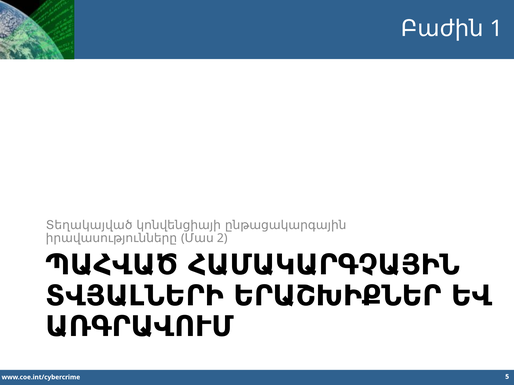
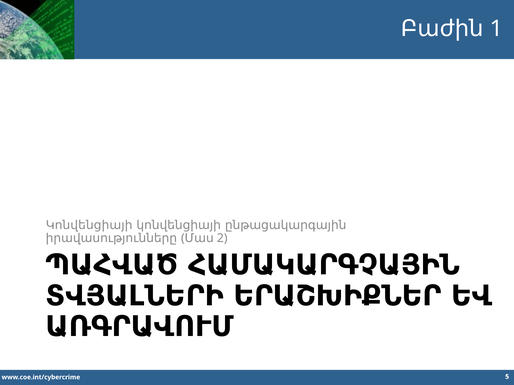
Տեղակայված: Տեղակայված -> Կոնվենցիայի (89, 225)
